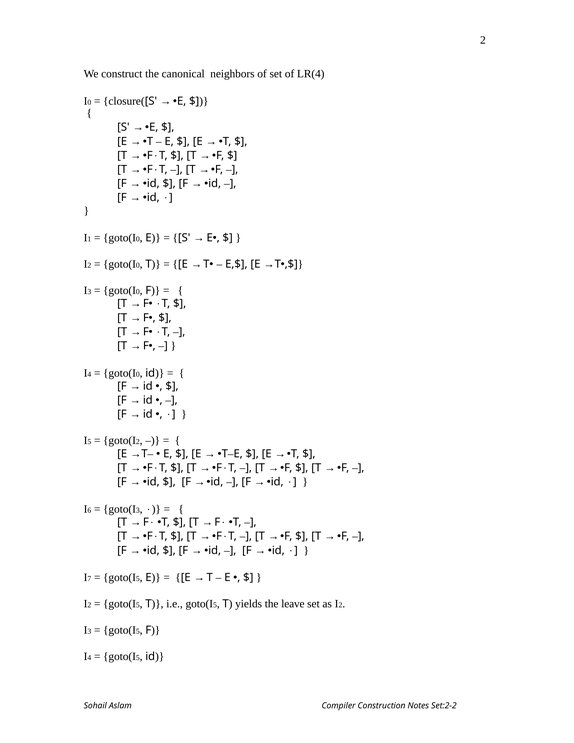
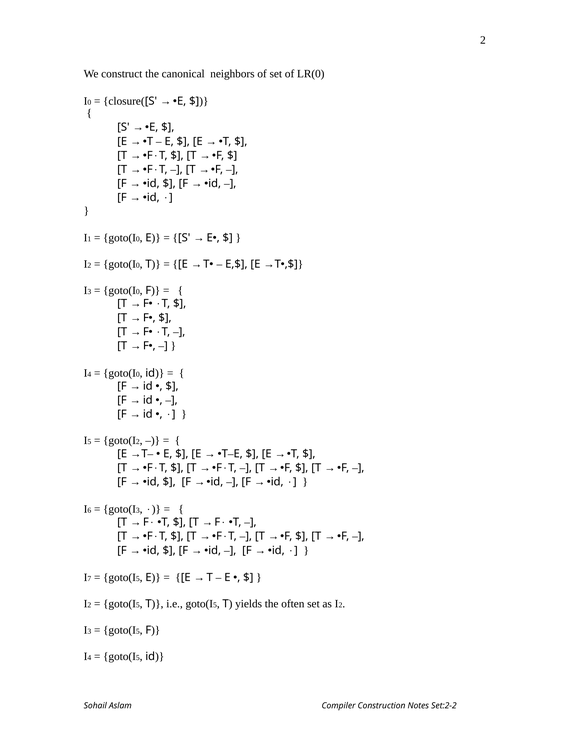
LR(4: LR(4 -> LR(0 (311, 74)
leave: leave -> often (293, 604)
